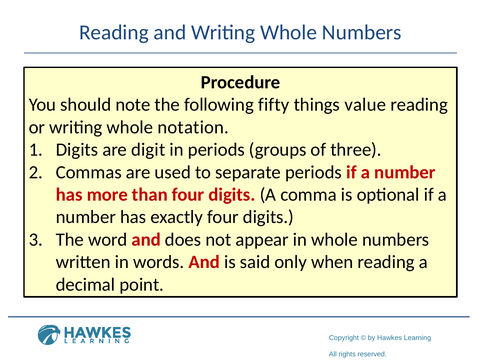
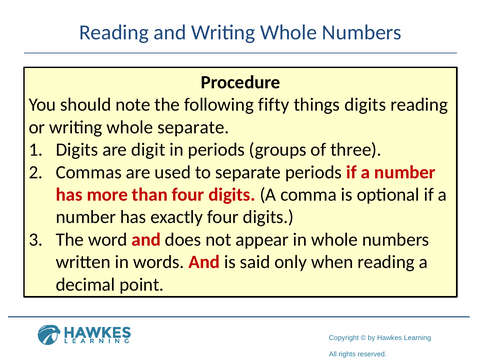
things value: value -> digits (365, 105)
whole notation: notation -> separate (193, 127)
